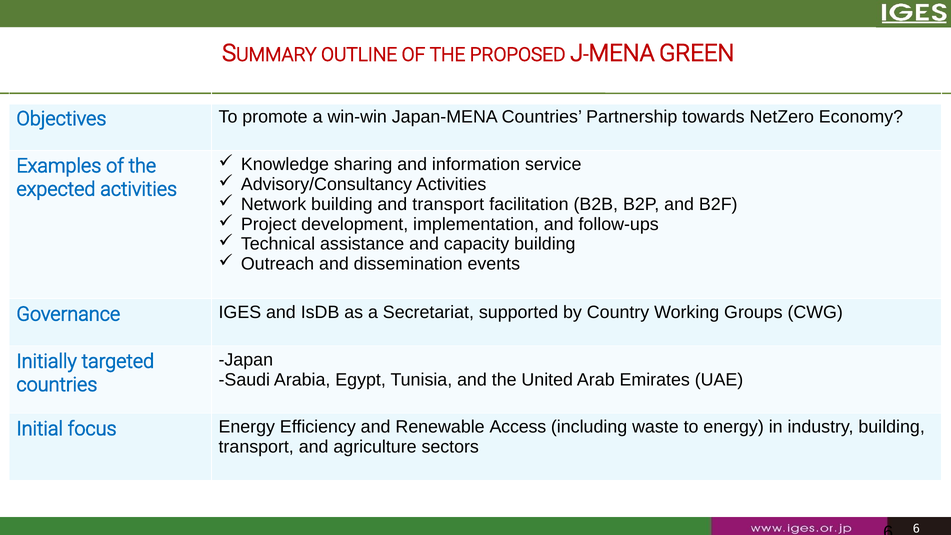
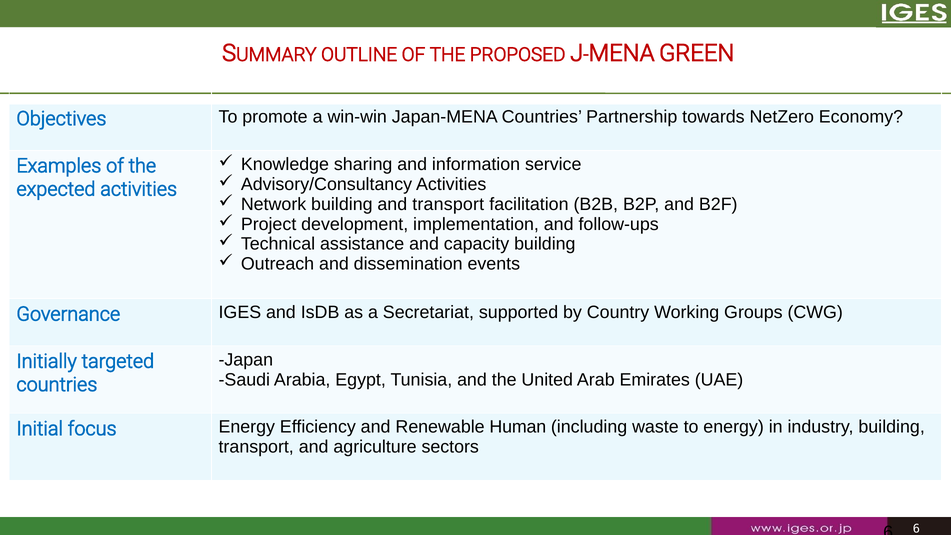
Access: Access -> Human (518, 427)
